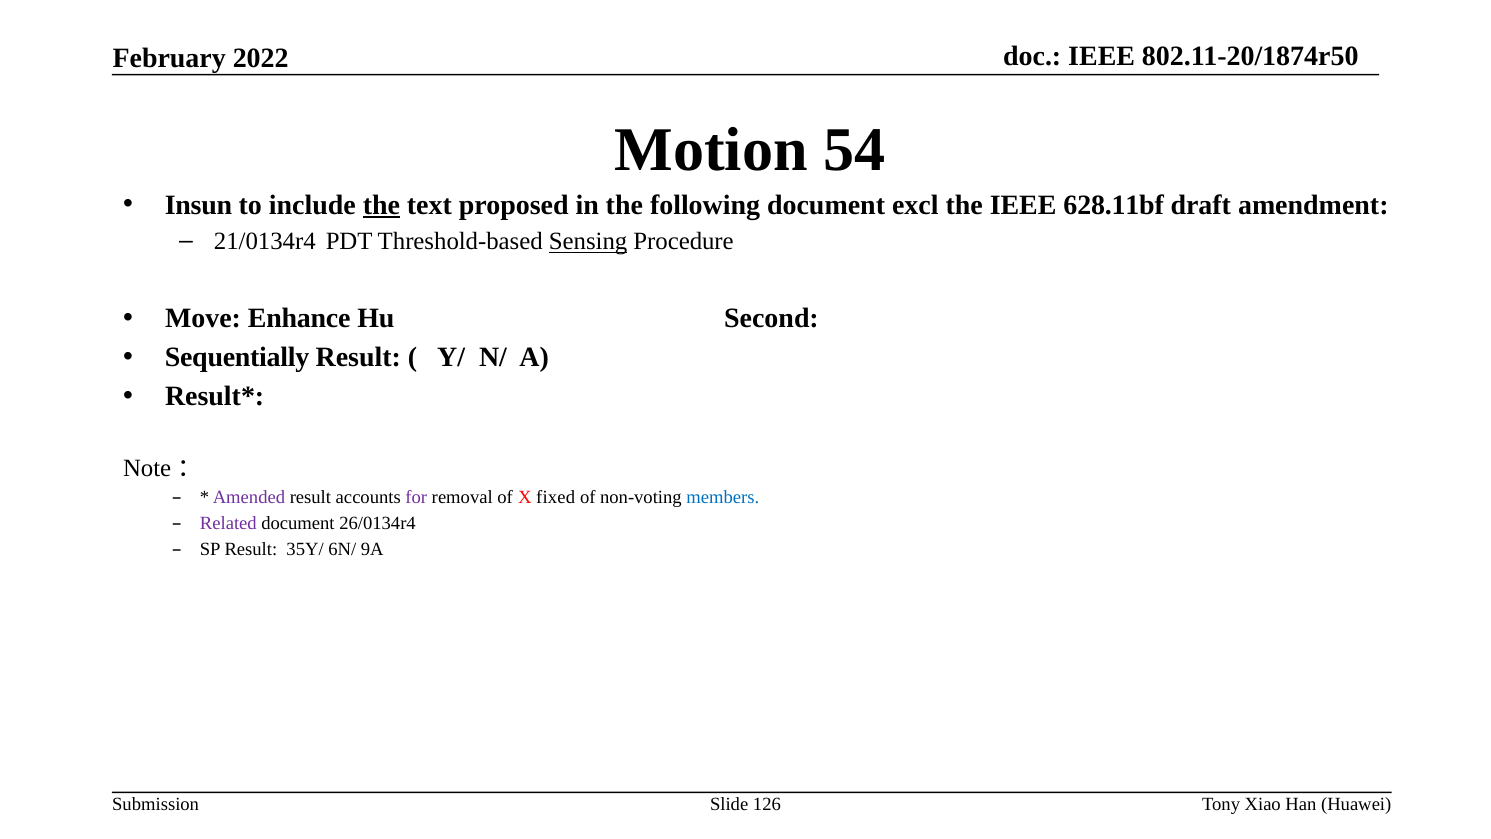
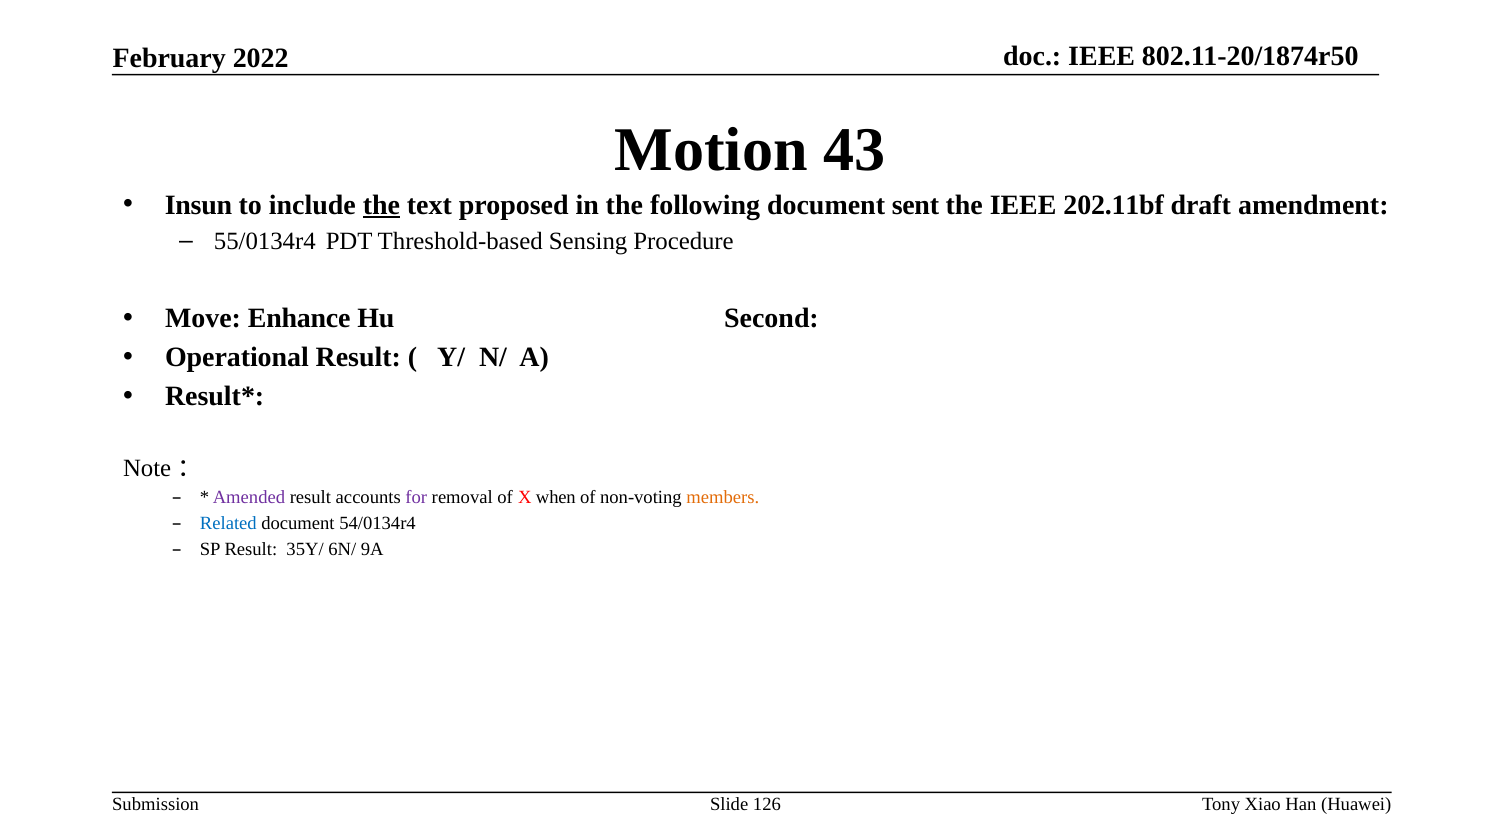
54: 54 -> 43 (854, 150)
excl: excl -> sent (915, 205)
628.11bf: 628.11bf -> 202.11bf (1114, 205)
21/0134r4: 21/0134r4 -> 55/0134r4 (265, 242)
Sensing underline: present -> none (588, 242)
Sequentially: Sequentially -> Operational (237, 357)
fixed: fixed -> when (556, 497)
members colour: blue -> orange (723, 497)
Related colour: purple -> blue (228, 523)
26/0134r4: 26/0134r4 -> 54/0134r4 (378, 523)
